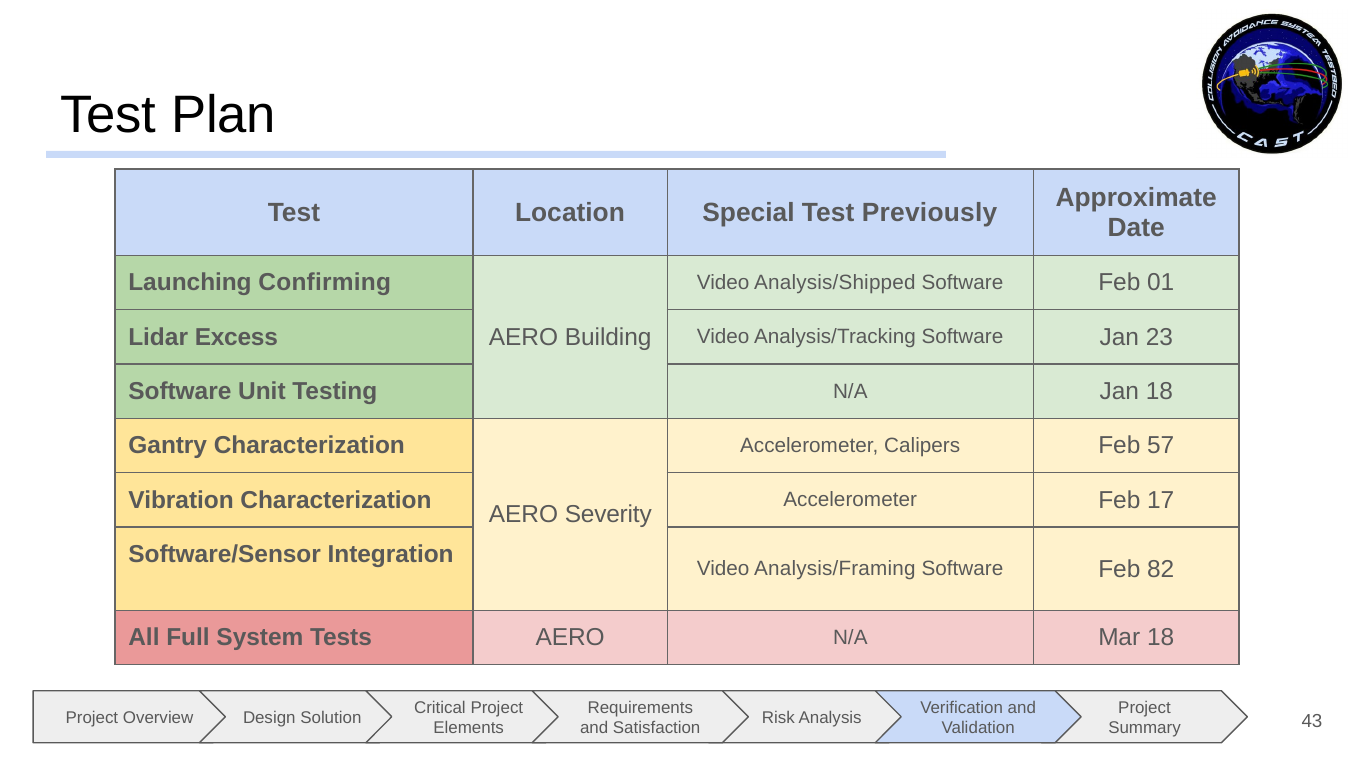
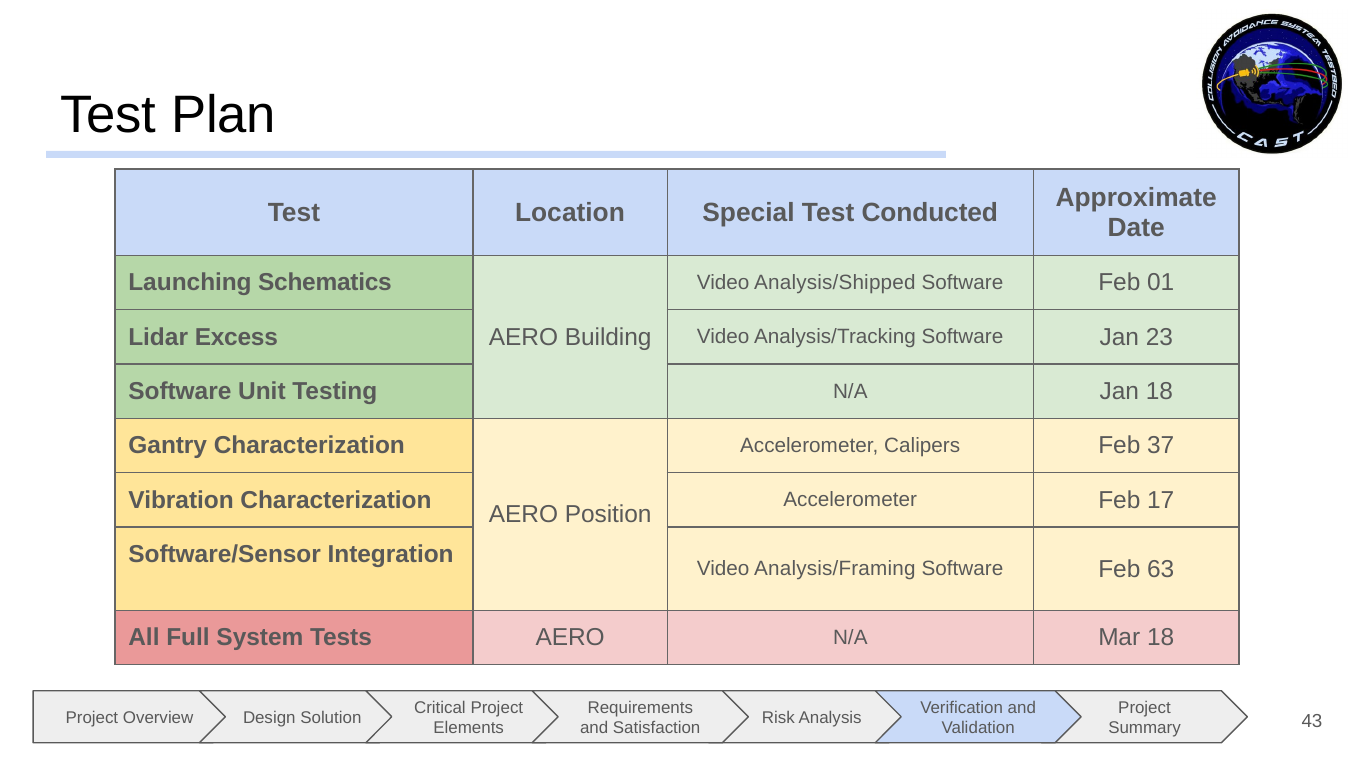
Previously: Previously -> Conducted (930, 212)
Confirming: Confirming -> Schematics (325, 283)
57: 57 -> 37 (1161, 446)
Severity: Severity -> Position (608, 514)
82: 82 -> 63 (1161, 569)
